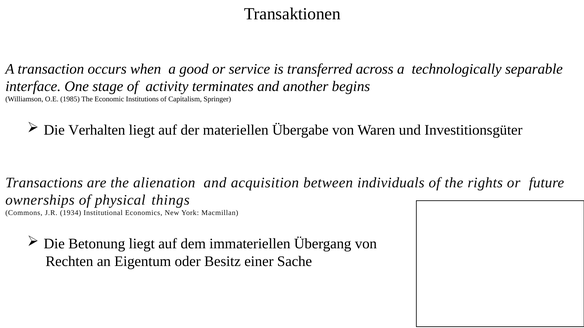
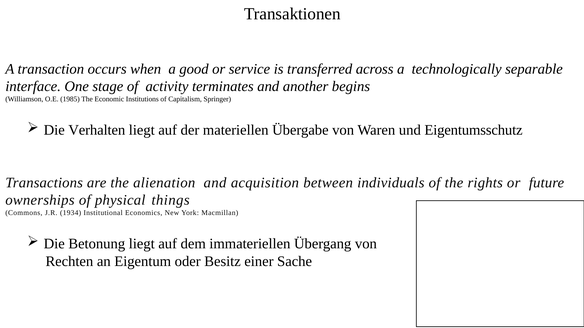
Investitionsgüter: Investitionsgüter -> Eigentumsschutz (474, 130)
